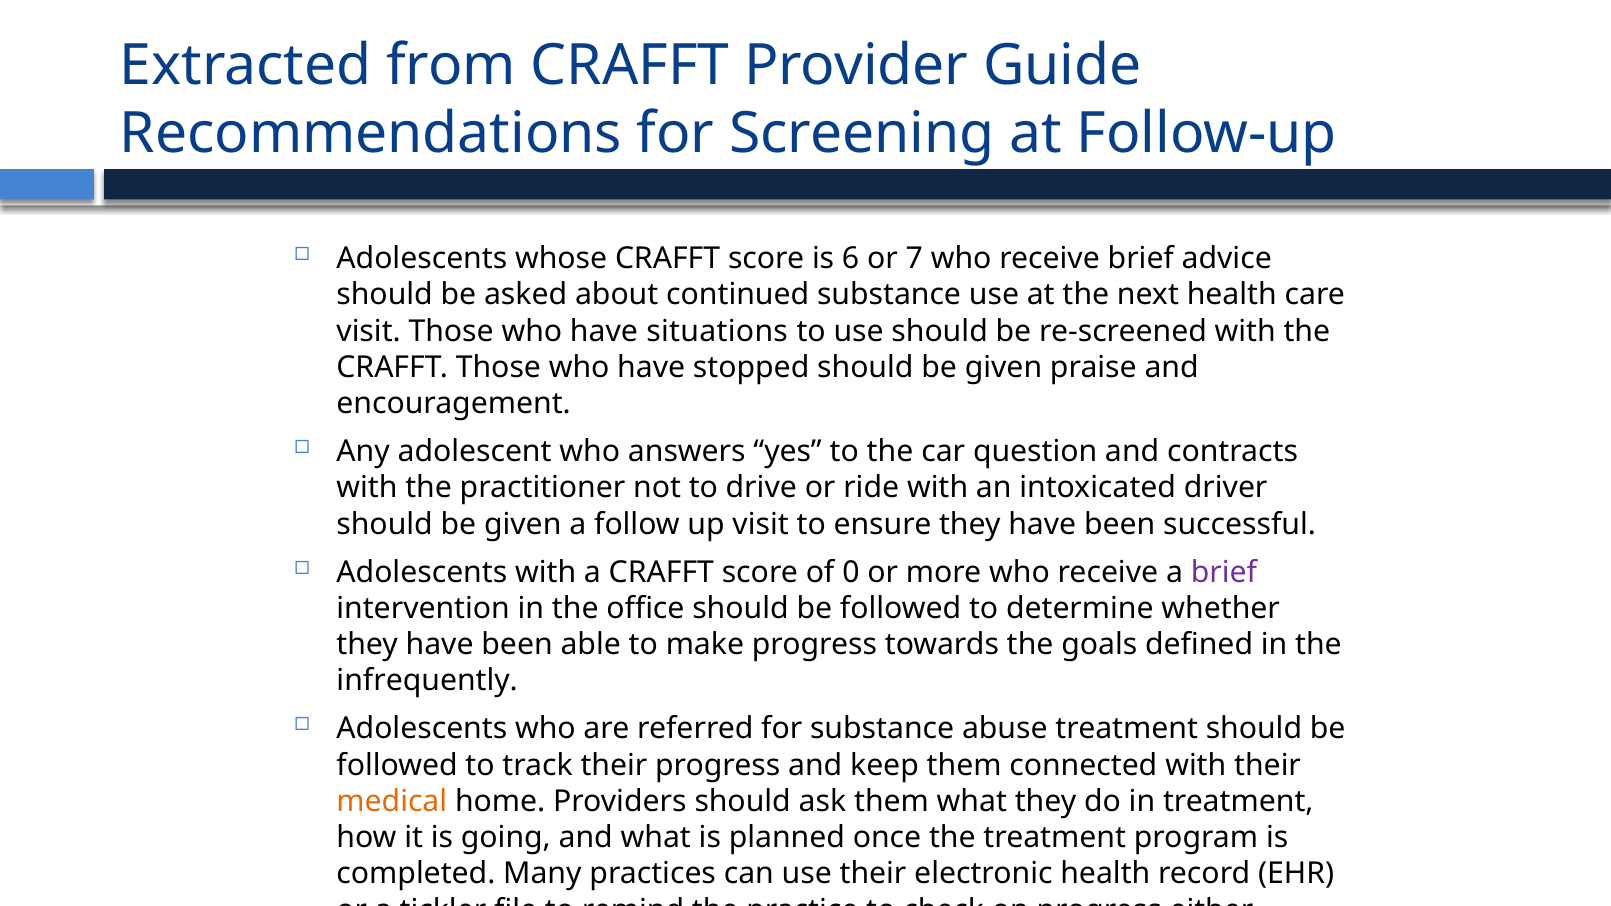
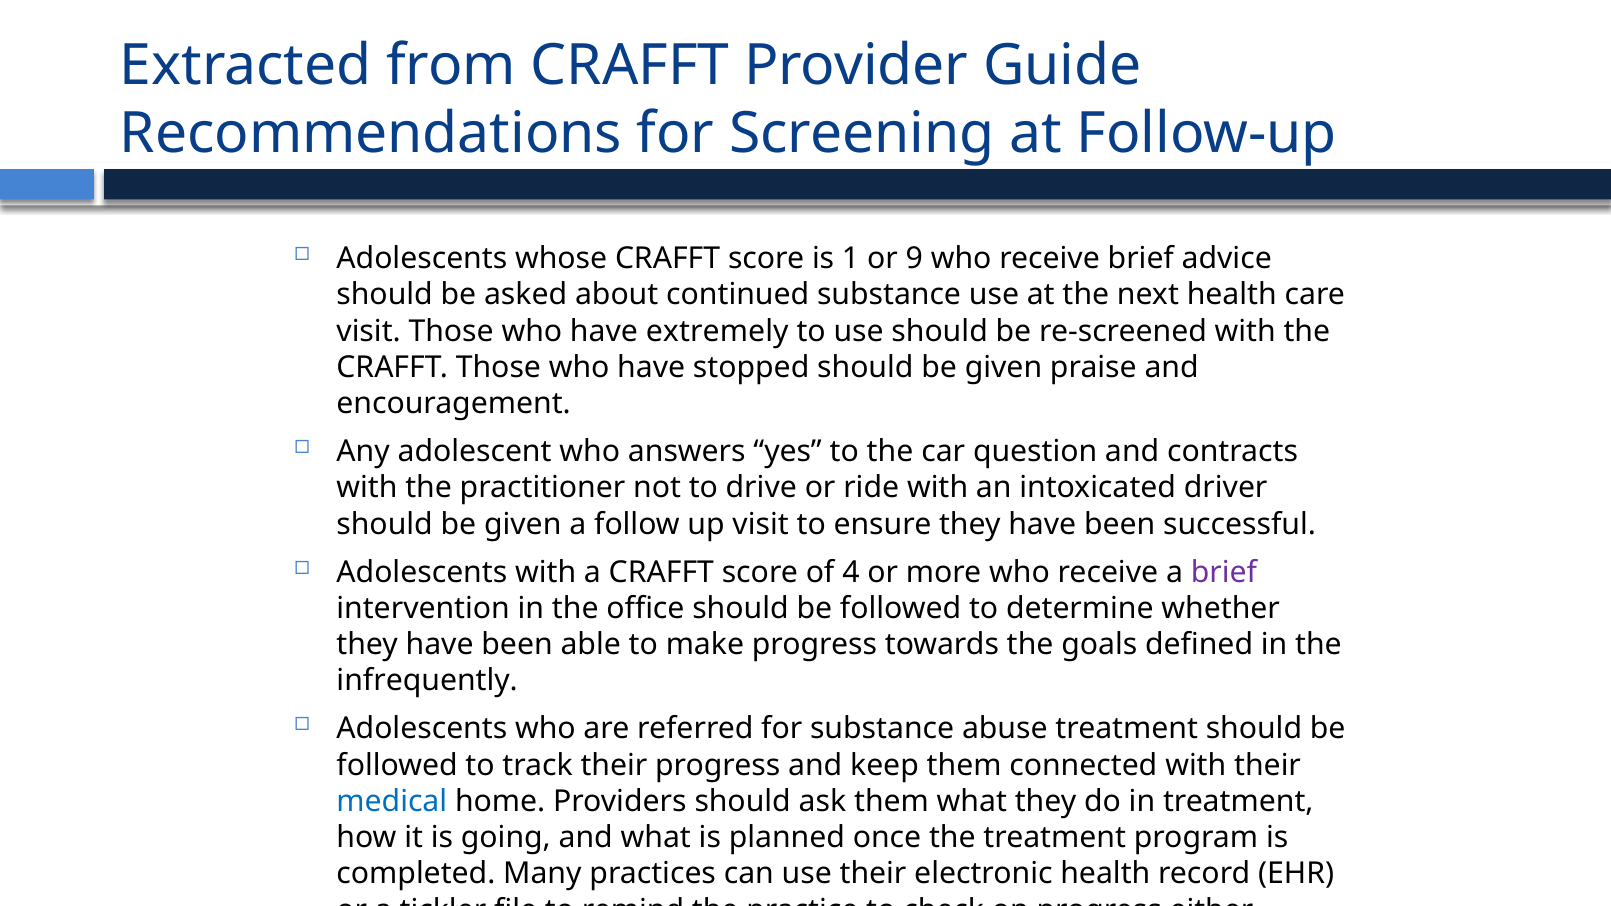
6: 6 -> 1 (851, 259)
7: 7 -> 9 (914, 259)
situations: situations -> extremely (717, 331)
0: 0 -> 4 (851, 572)
medical colour: orange -> blue (392, 802)
